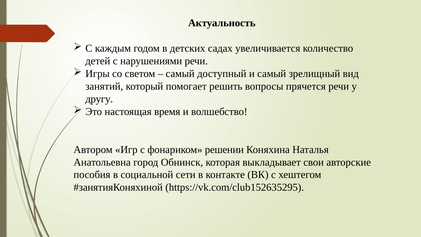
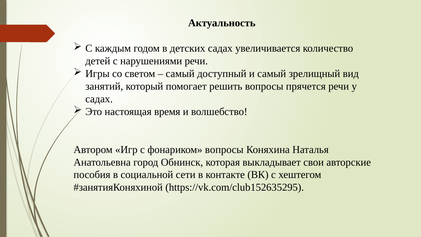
другу: другу -> садах (99, 99)
фонариком решении: решении -> вопросы (224, 149)
